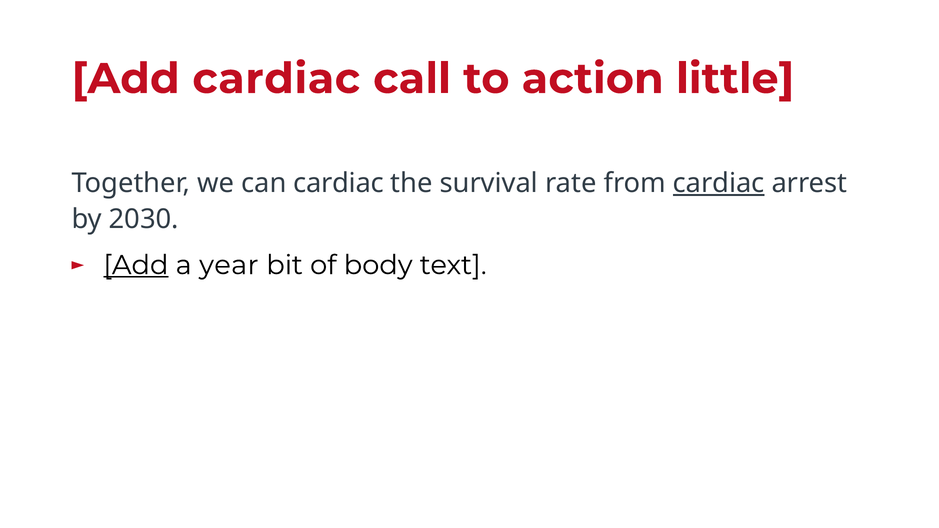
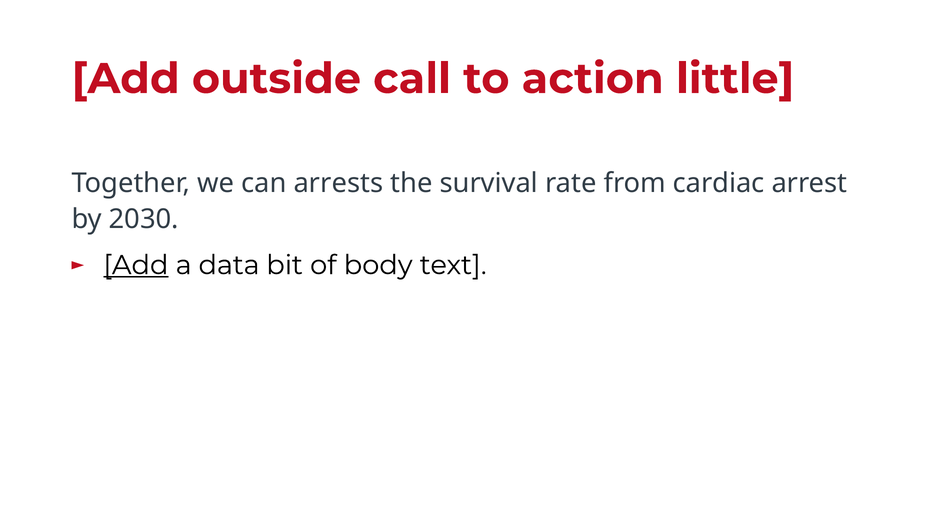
Add cardiac: cardiac -> outside (276, 79)
can cardiac: cardiac -> arrests (338, 183)
cardiac underline: present -> none (719, 183)
year: year -> data (229, 265)
